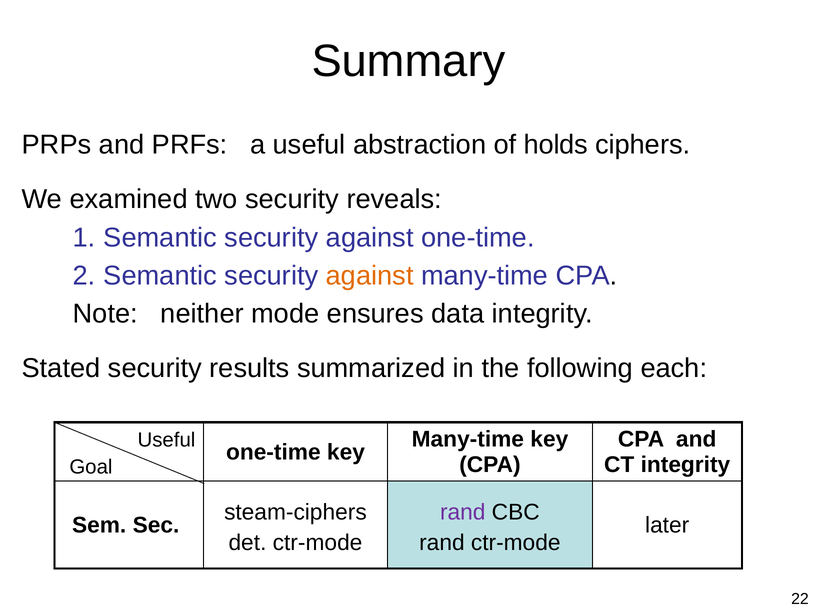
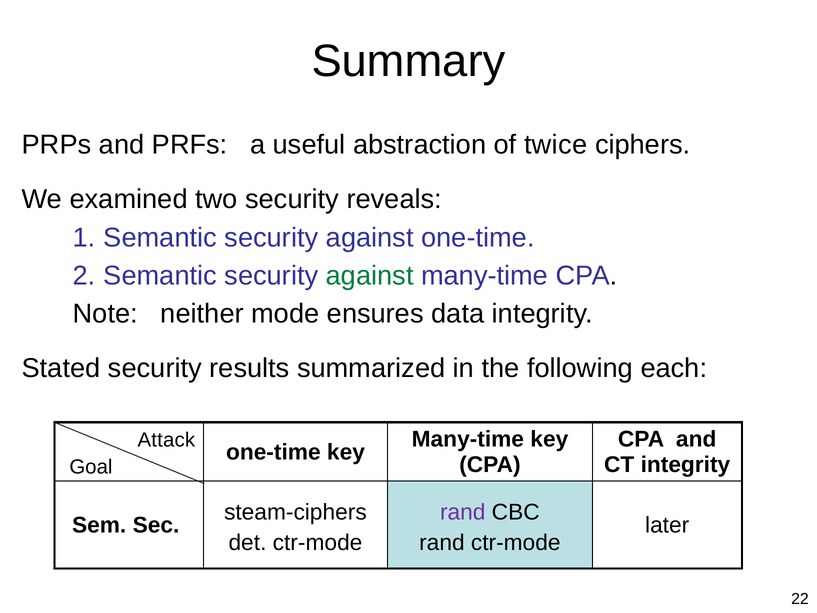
holds: holds -> twice (556, 145)
against colour: orange -> green (370, 276)
Useful: Useful -> Attack (166, 440)
